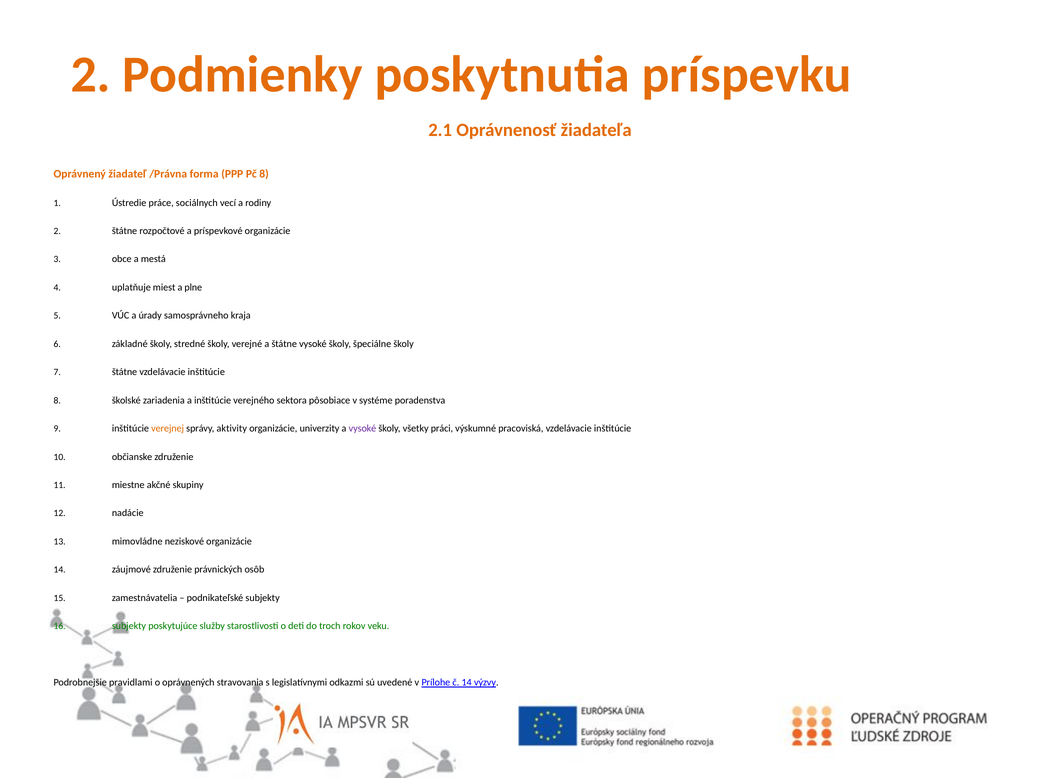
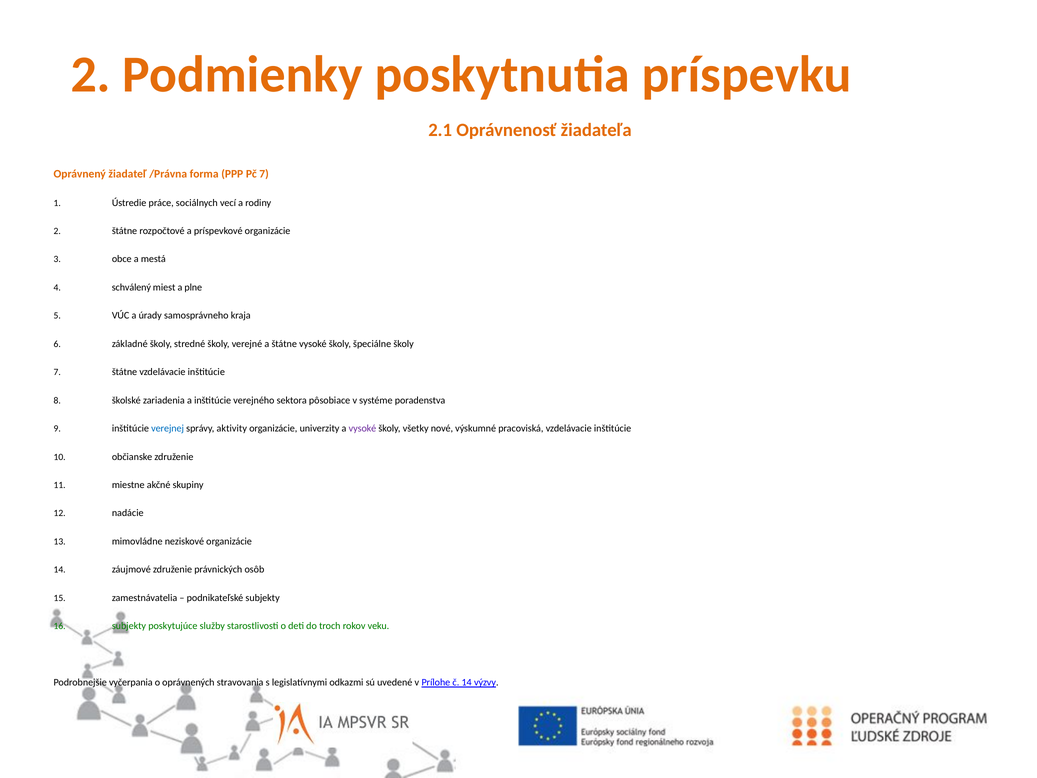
Pč 8: 8 -> 7 (264, 174)
uplatňuje: uplatňuje -> schválený (131, 287)
verejnej colour: orange -> blue (168, 428)
práci: práci -> nové (442, 428)
pravidlami: pravidlami -> vyčerpania (131, 682)
